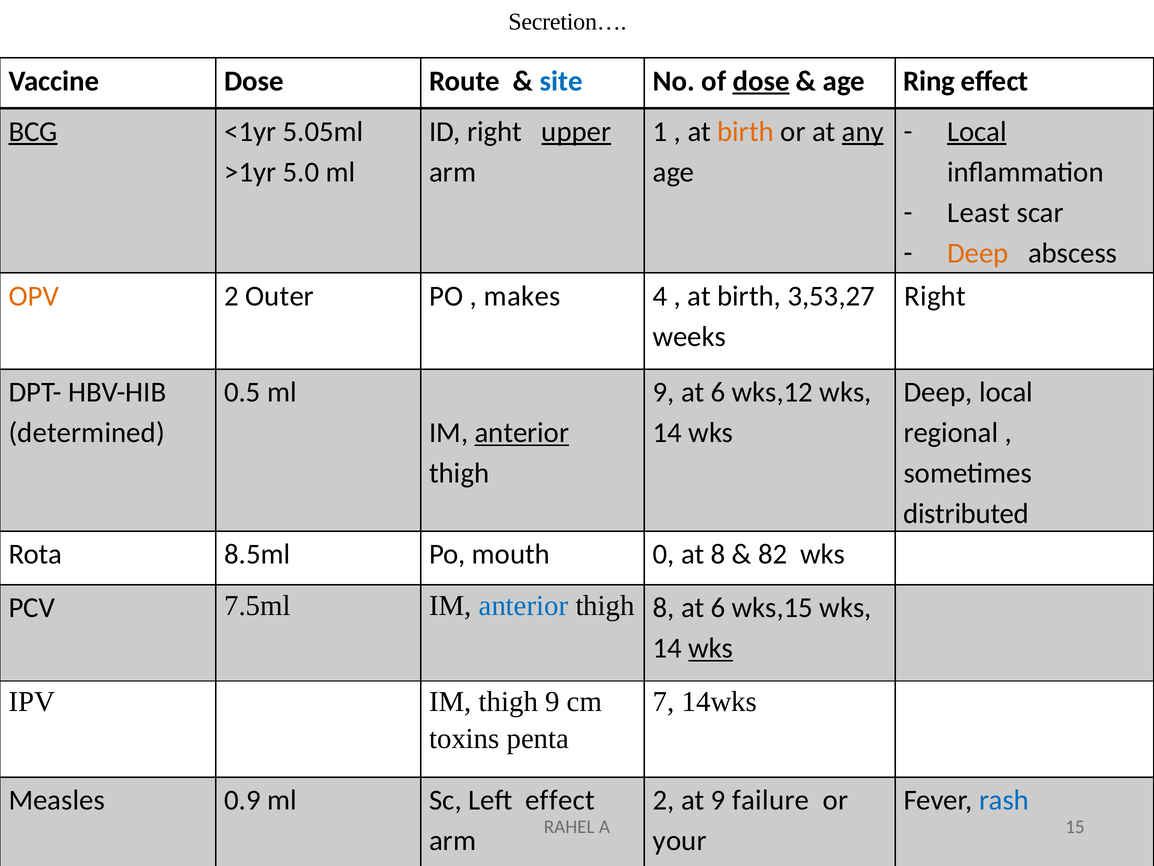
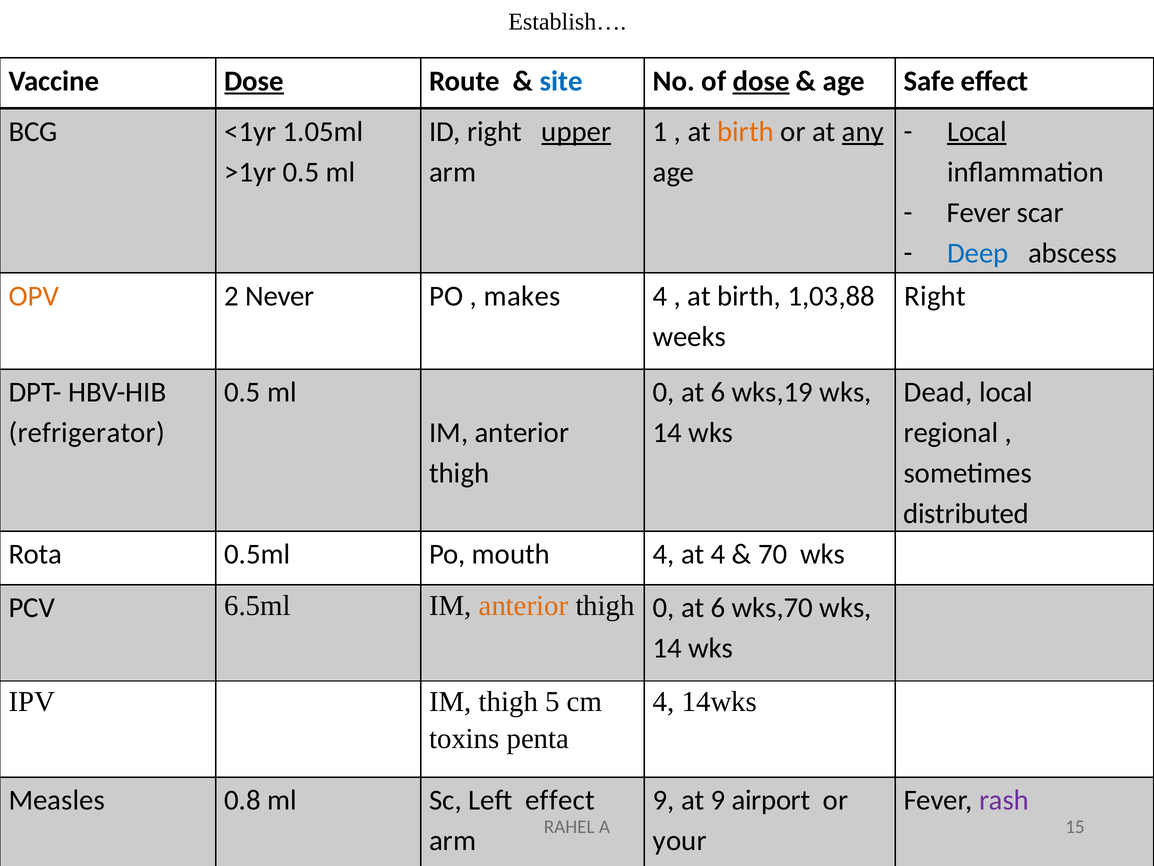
Secretion…: Secretion… -> Establish… (567, 22)
Dose underline: none -> present (254, 81)
Ring: Ring -> Safe (929, 81)
BCG underline: present -> none (33, 131)
5.05ml: 5.05ml -> 1.05ml (323, 131)
>1yr 5.0: 5.0 -> 0.5 (301, 172)
Least: Least -> Fever (979, 212)
Deep colour: orange -> blue (978, 253)
Outer: Outer -> Never (280, 296)
3,53,27: 3,53,27 -> 1,03,88 (831, 296)
9: 9 -> 0 (664, 392)
wks,12: wks,12 -> wks,19 (772, 392)
Deep: Deep -> Dead (938, 392)
determined: determined -> refrigerator (87, 433)
anterior underline: present -> none (522, 433)
8.5ml: 8.5ml -> 0.5ml (257, 554)
mouth 0: 0 -> 4 (664, 554)
at 8: 8 -> 4 (718, 554)
82: 82 -> 70 (773, 554)
7.5ml: 7.5ml -> 6.5ml (258, 605)
anterior colour: blue -> orange (524, 605)
8: 8 -> 0 (664, 608)
wks,15: wks,15 -> wks,70 (772, 608)
wks underline: present -> none (711, 648)
IM thigh 9: 9 -> 5 (552, 702)
7: 7 -> 4 (664, 702)
0.9: 0.9 -> 0.8 (242, 800)
2: 2 -> 9 (664, 800)
failure: failure -> airport (771, 800)
rash colour: blue -> purple (1004, 800)
